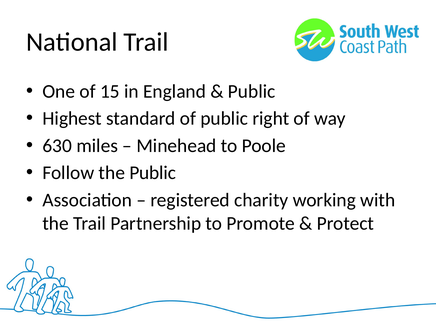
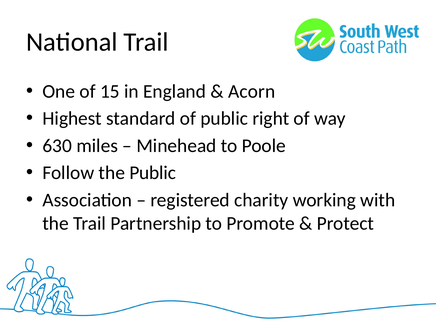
Public: Public -> Acorn (252, 91)
